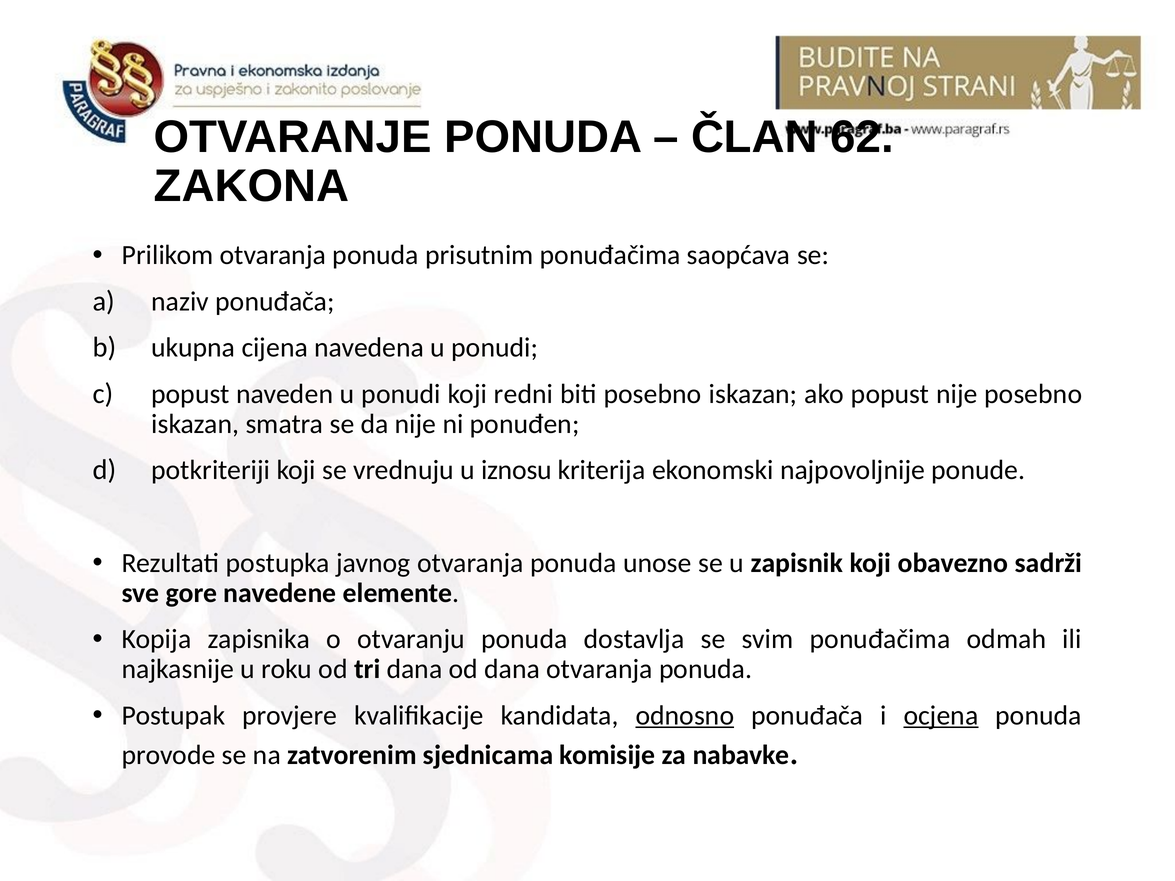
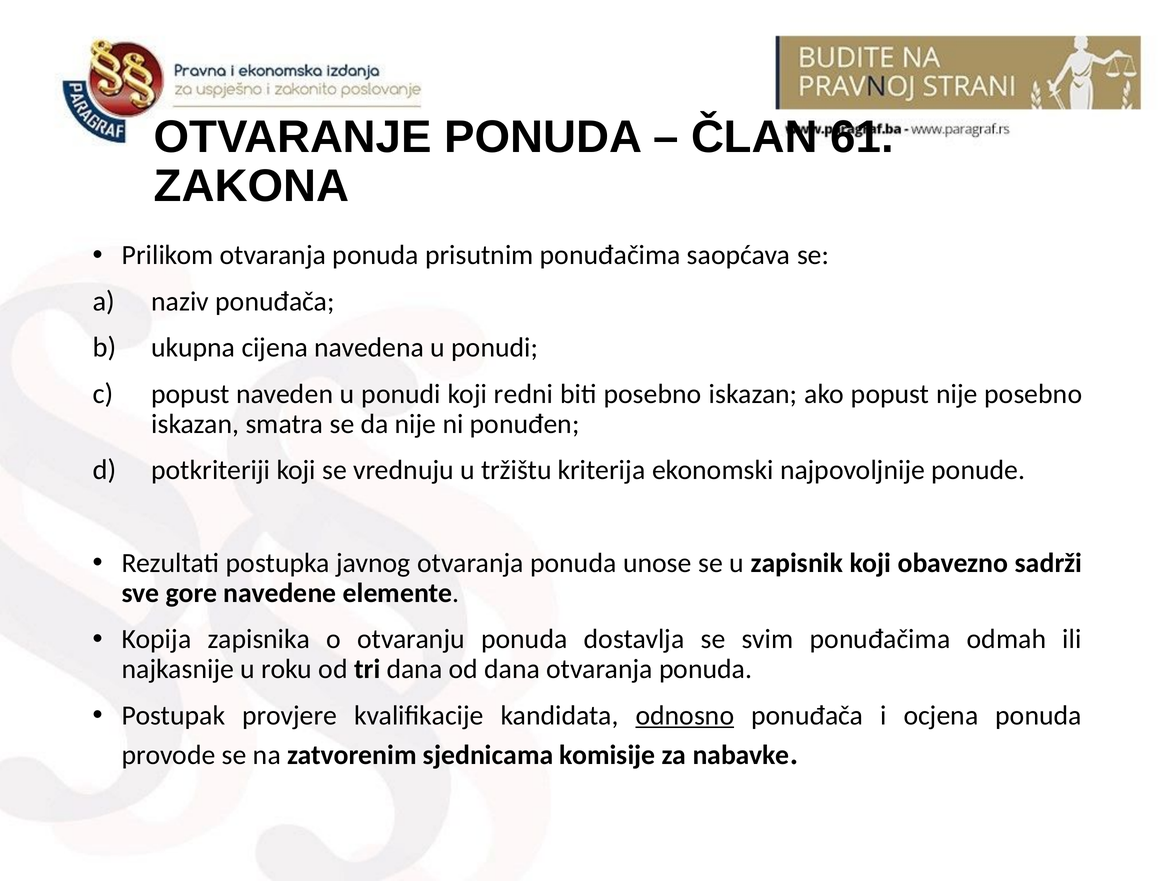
62: 62 -> 61 (862, 137)
iznosu: iznosu -> tržištu (516, 470)
ocjena underline: present -> none (941, 716)
